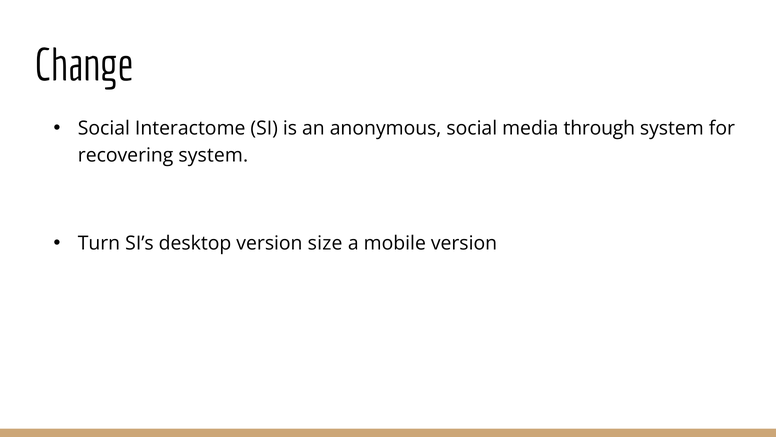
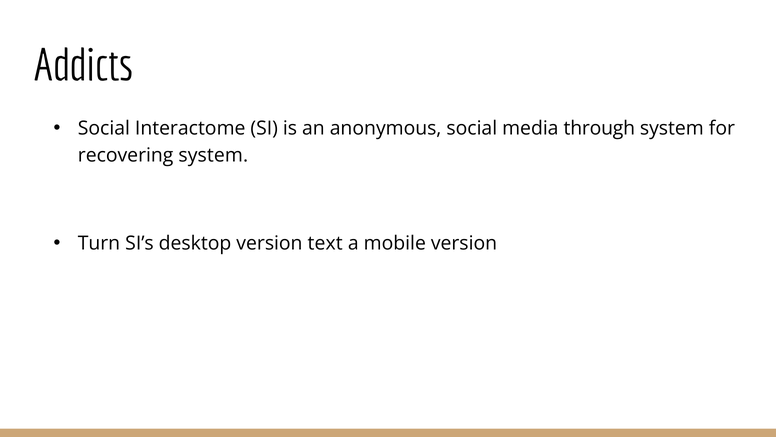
Change: Change -> Addicts (84, 66)
size: size -> text (325, 243)
